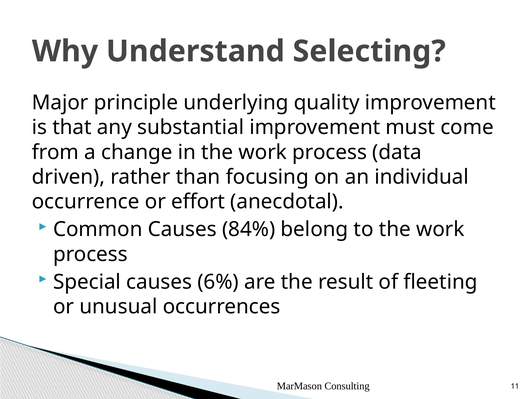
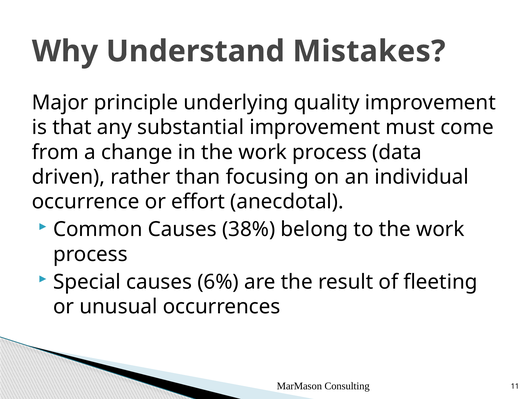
Selecting: Selecting -> Mistakes (369, 51)
84%: 84% -> 38% (249, 229)
